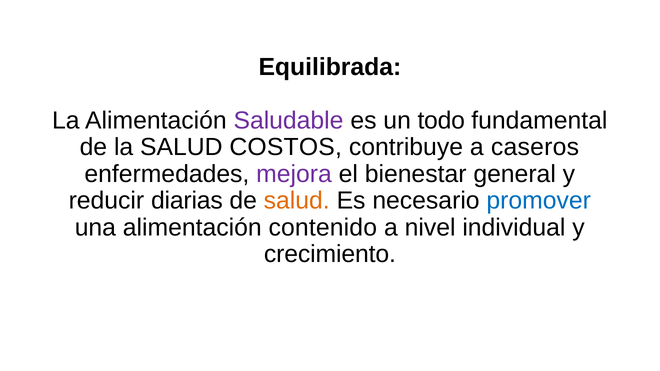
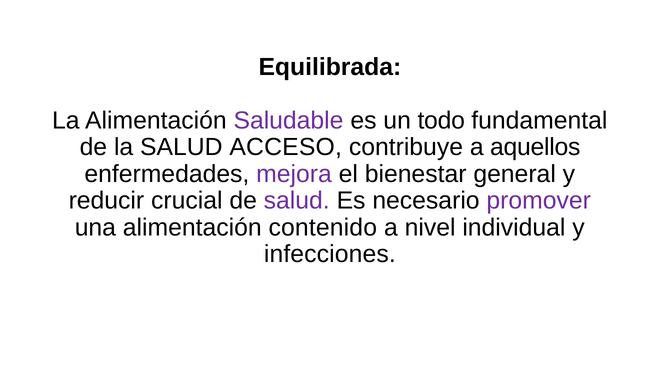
COSTOS: COSTOS -> ACCESO (286, 147)
caseros: caseros -> aquellos (535, 147)
diarias: diarias -> crucial (187, 201)
salud colour: orange -> purple (297, 201)
promover colour: blue -> purple (539, 201)
crecimiento: crecimiento -> infecciones (330, 254)
